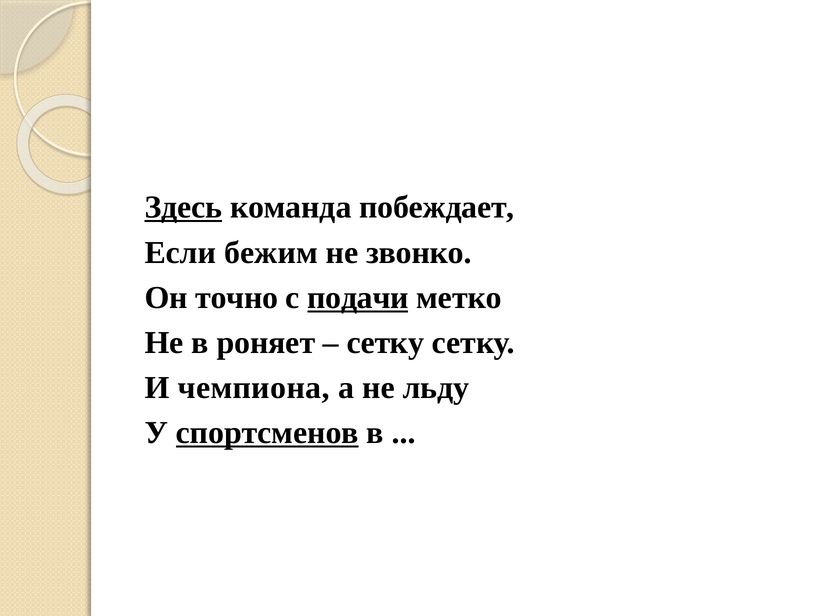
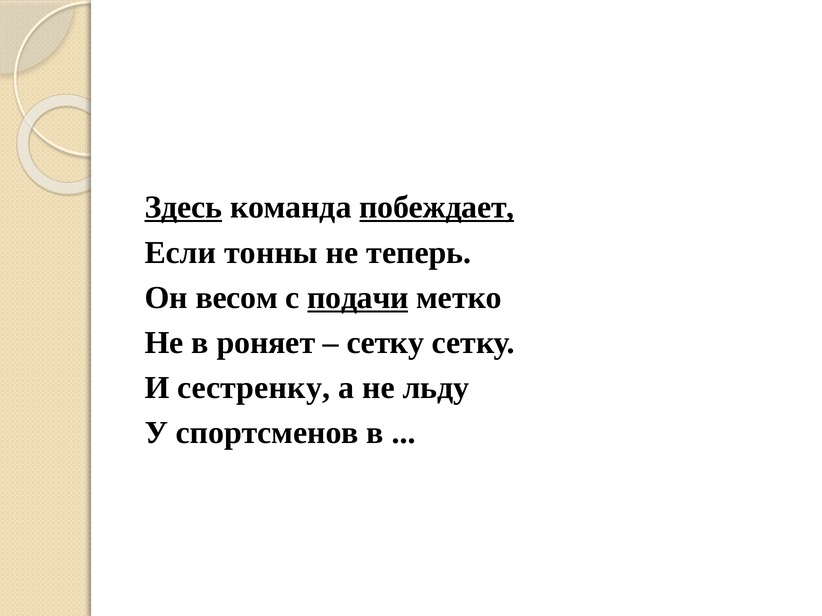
побеждает underline: none -> present (437, 208)
бежим: бежим -> тонны (271, 253)
звонко: звонко -> теперь (419, 253)
точно: точно -> весом (237, 298)
чемпиона: чемпиона -> сестренку (254, 388)
спортсменов underline: present -> none (267, 433)
